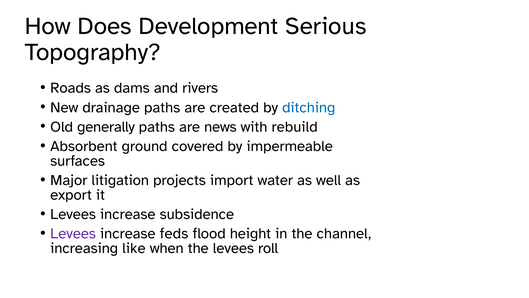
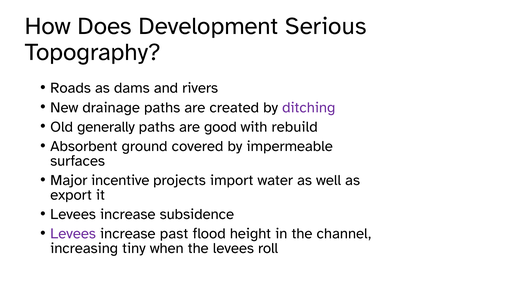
ditching colour: blue -> purple (309, 107)
news: news -> good (220, 127)
litigation: litigation -> incentive (120, 180)
feds: feds -> past (174, 233)
like: like -> tiny (134, 248)
